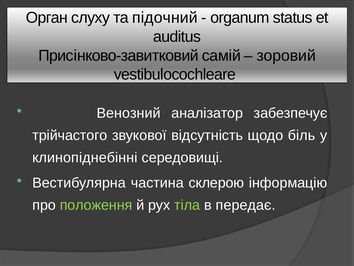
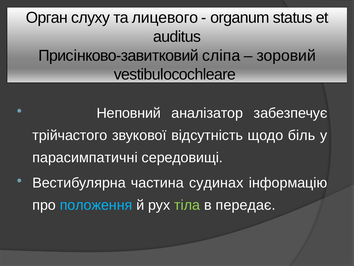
підочний: підочний -> лицевого (165, 18)
самій: самій -> сліпа (221, 55)
Венозний: Венозний -> Неповний (129, 113)
клинопіднебінні: клинопіднебінні -> парасимпатичні (85, 157)
склерою: склерою -> судинах (216, 183)
положення colour: light green -> light blue (96, 205)
